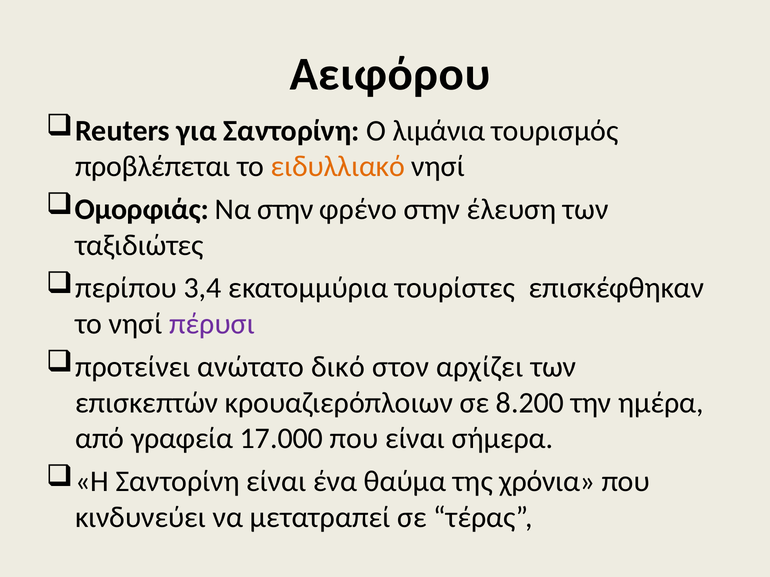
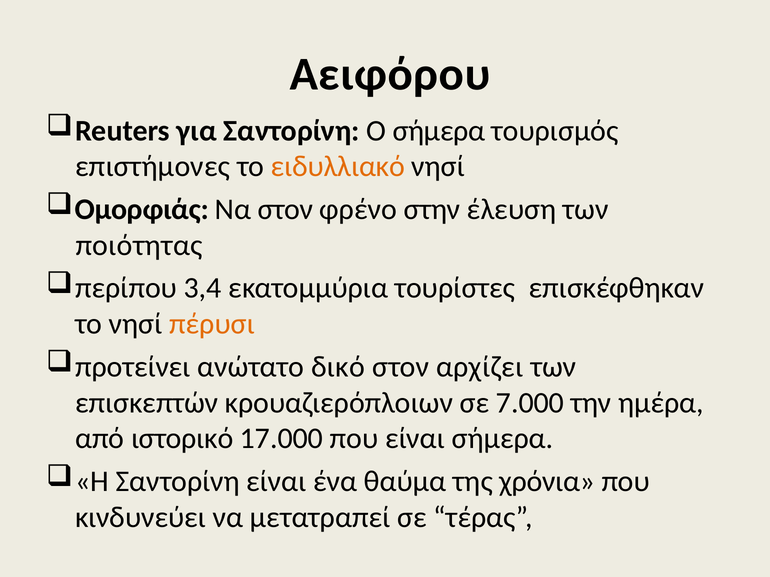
Ο λιμάνια: λιμάνια -> σήμερα (439, 131)
προβλέπεται: προβλέπεται -> επιστήμονες (153, 167)
Να στην: στην -> στον (285, 210)
ταξιδιώτες: ταξιδιώτες -> ποιότητας (139, 245)
πέρυσι colour: purple -> orange (212, 324)
8.200: 8.200 -> 7.000 (530, 403)
γραφεία: γραφεία -> ιστορικό (182, 439)
